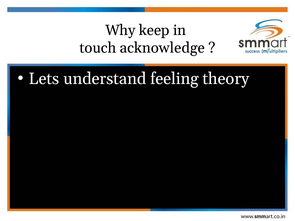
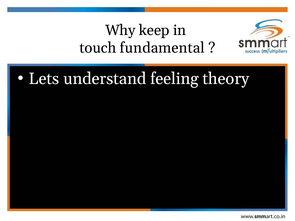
acknowledge: acknowledge -> fundamental (162, 48)
